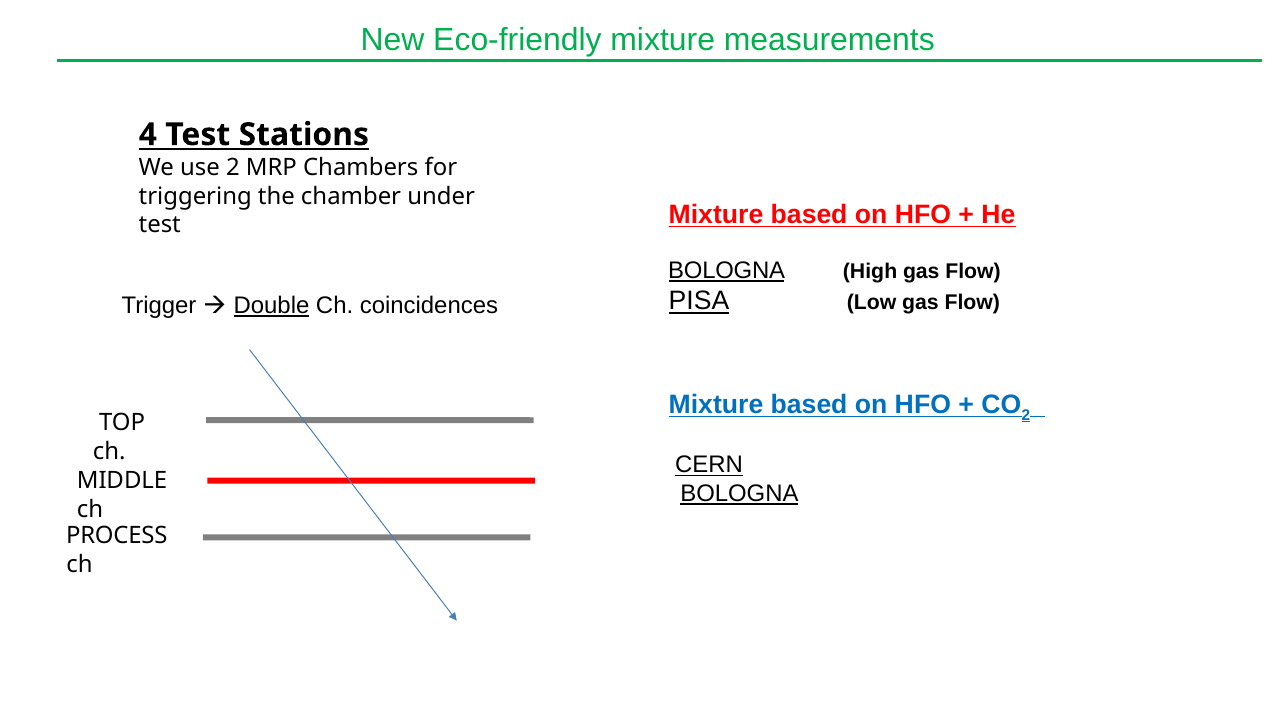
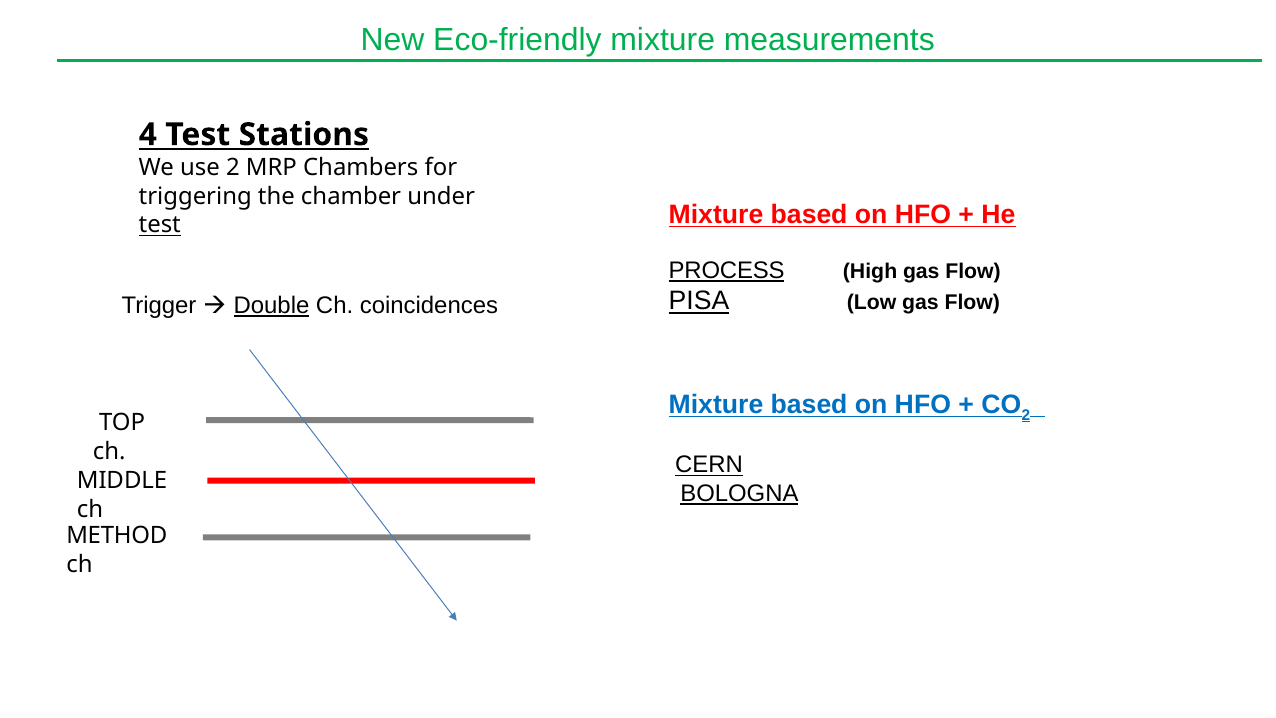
test underline: none -> present (160, 225)
BOLOGNA: BOLOGNA -> PROCESS (727, 270)
PROCESS: PROCESS -> METHOD (117, 536)
